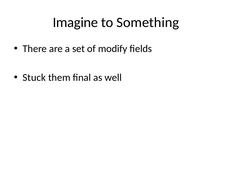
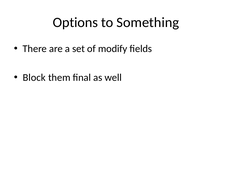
Imagine: Imagine -> Options (75, 22)
Stuck: Stuck -> Block (34, 78)
